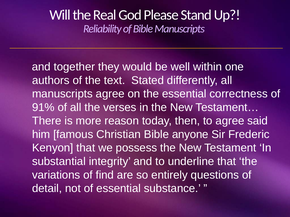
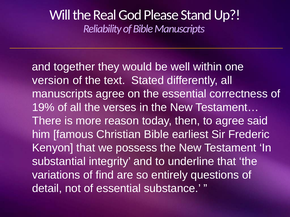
authors: authors -> version (51, 81)
91%: 91% -> 19% (43, 108)
anyone: anyone -> earliest (190, 135)
